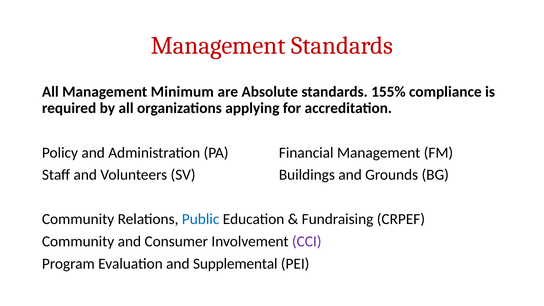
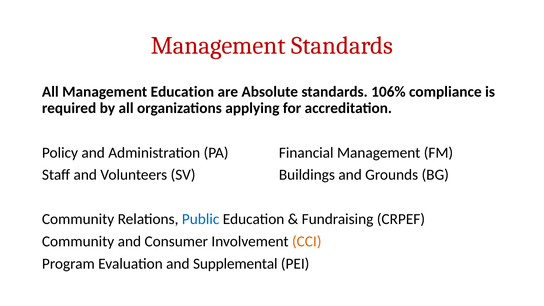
Management Minimum: Minimum -> Education (182, 92)
155%: 155% -> 106% (388, 92)
CCI colour: purple -> orange (307, 241)
